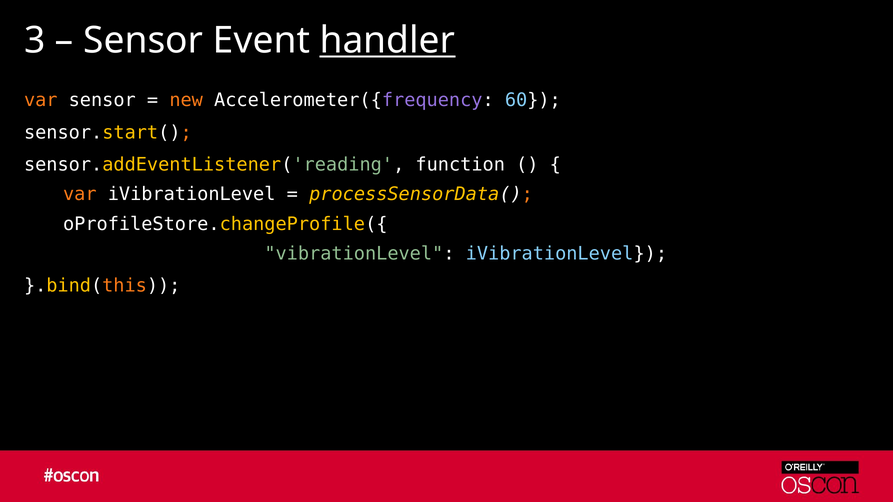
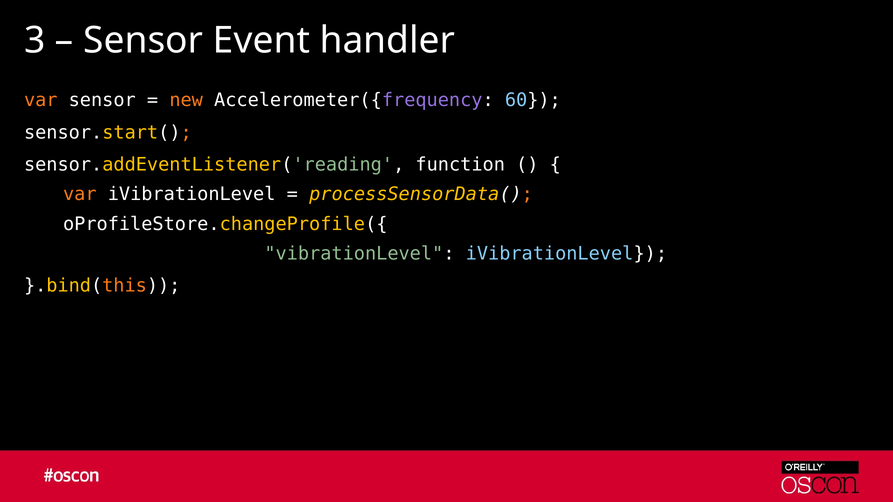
handler underline: present -> none (387, 40)
